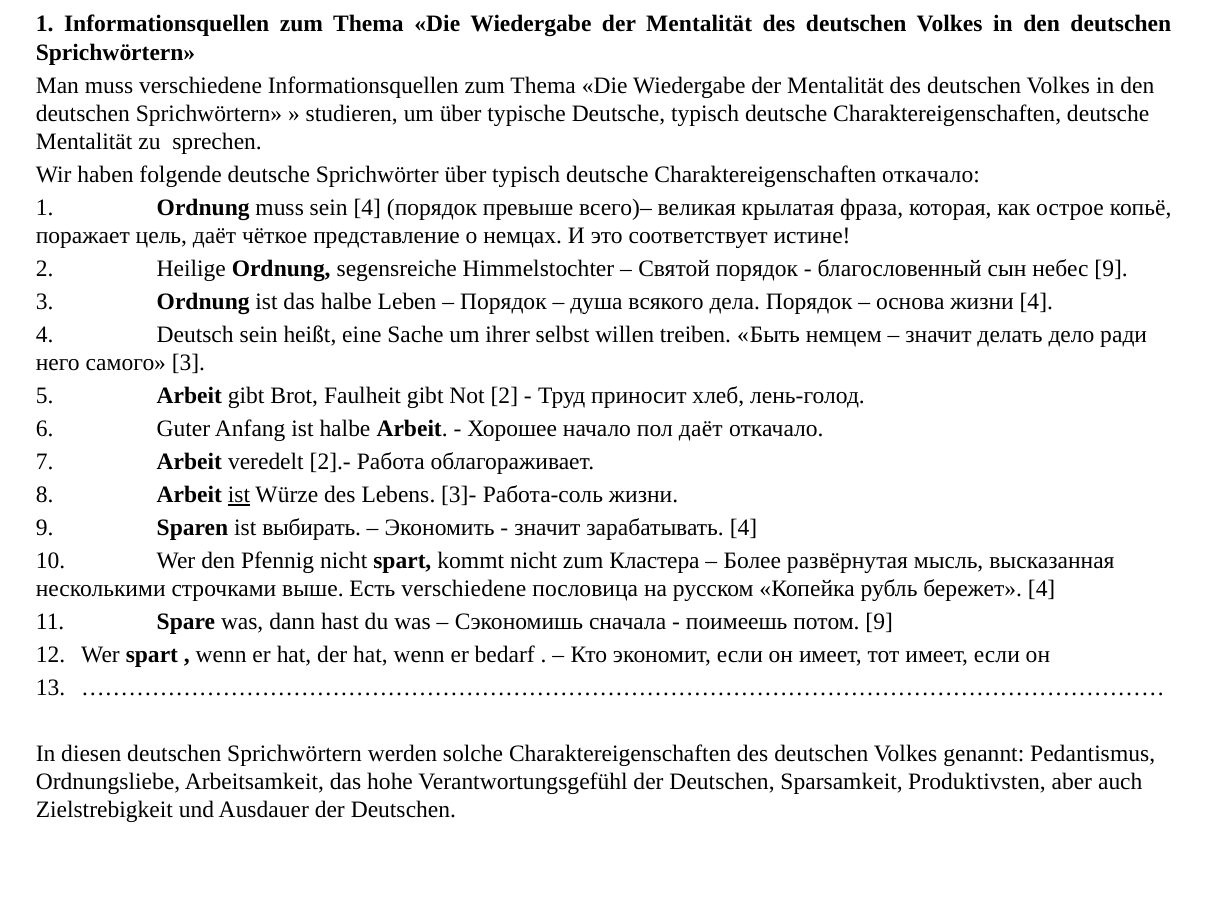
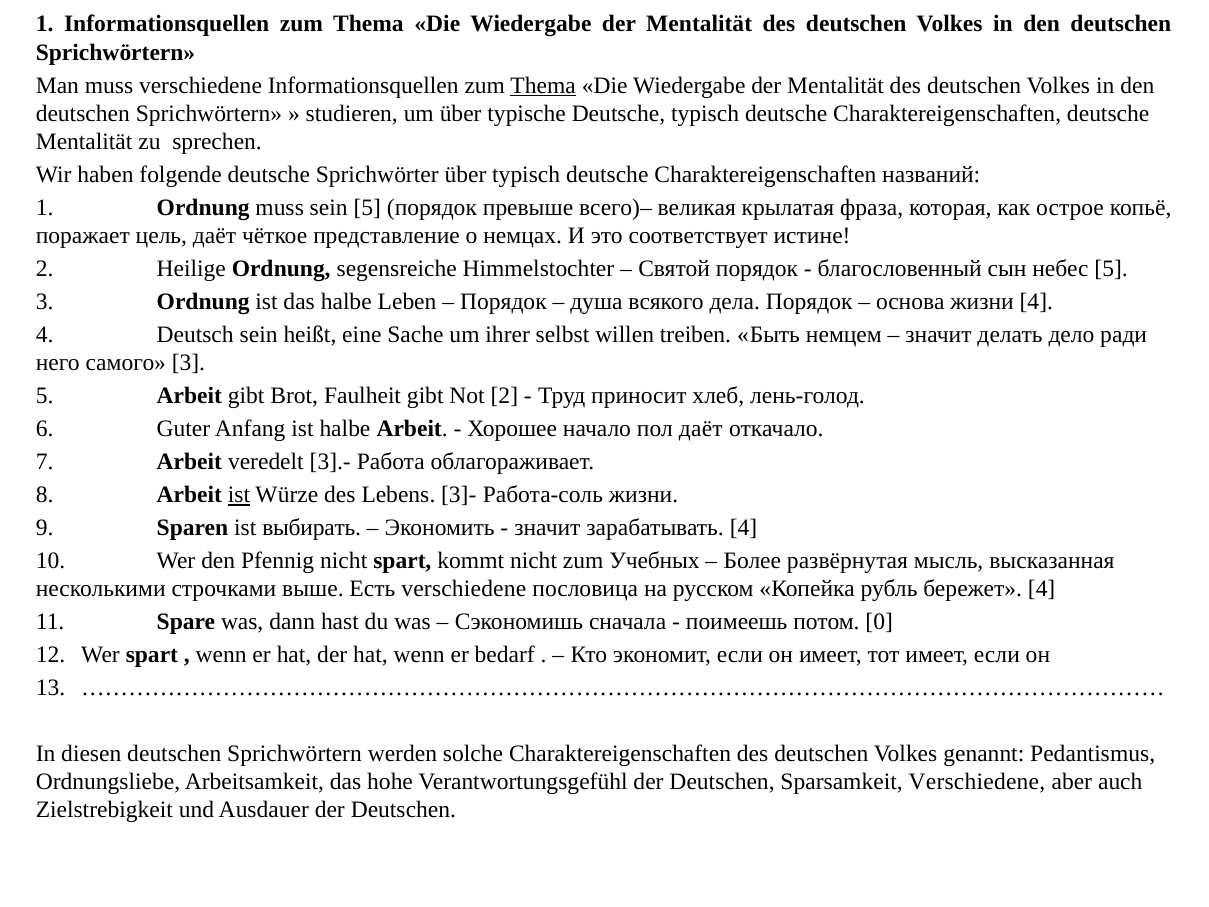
Thema underline: none -> present (543, 85)
Charaktereigenschaften откачало: откачало -> названий (931, 175)
sein 4: 4 -> 5 (367, 208)
небес 9: 9 -> 5 (1111, 269)
2].-: 2].- -> 3].- (330, 462)
Кластера: Кластера -> Учебных (654, 560)
потом 9: 9 -> 0 (879, 622)
Sparsamkeit Produktivsten: Produktivsten -> Verschiedene (977, 782)
